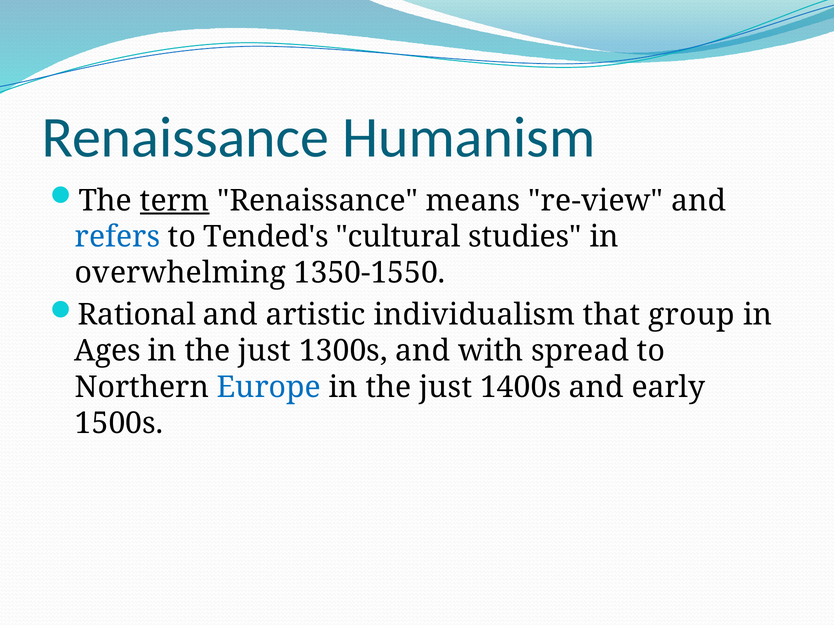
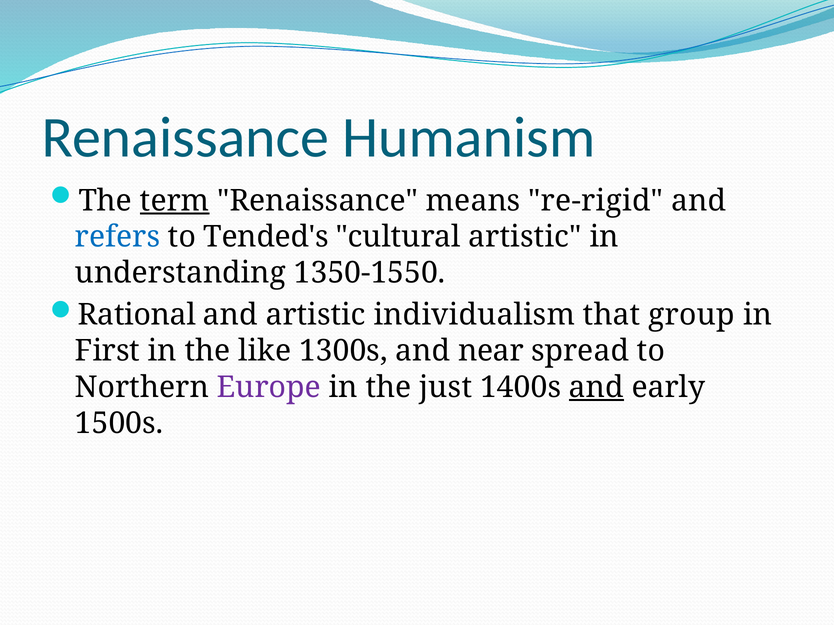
re-view: re-view -> re-rigid (596, 201)
cultural studies: studies -> artistic (525, 237)
overwhelming: overwhelming -> understanding (180, 273)
Ages: Ages -> First (107, 351)
just: just -> like (265, 351)
with: with -> near (491, 351)
Europe colour: blue -> purple (269, 387)
and underline: none -> present (596, 387)
